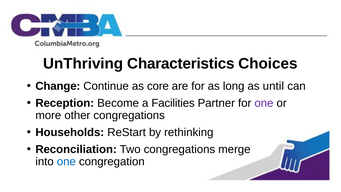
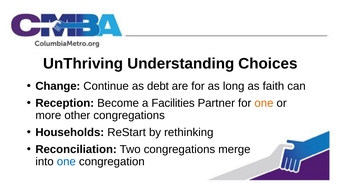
Characteristics: Characteristics -> Understanding (181, 64)
core: core -> debt (158, 86)
until: until -> faith (273, 86)
one colour: purple -> orange (264, 103)
